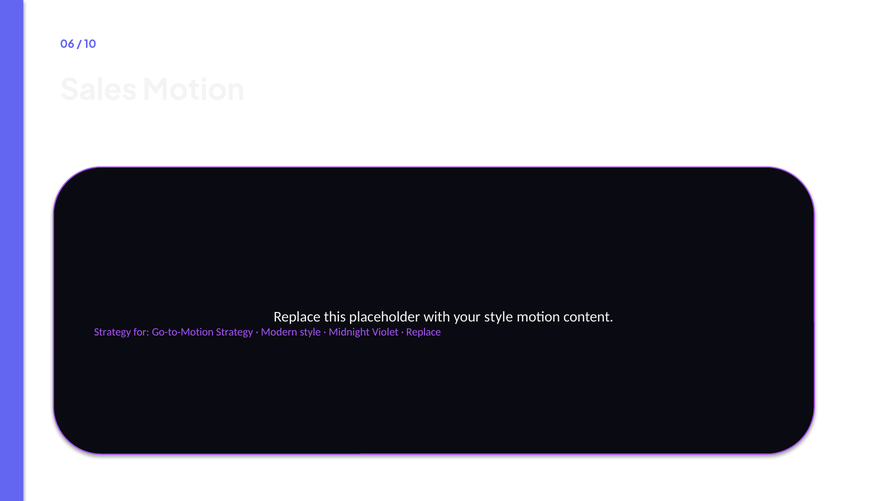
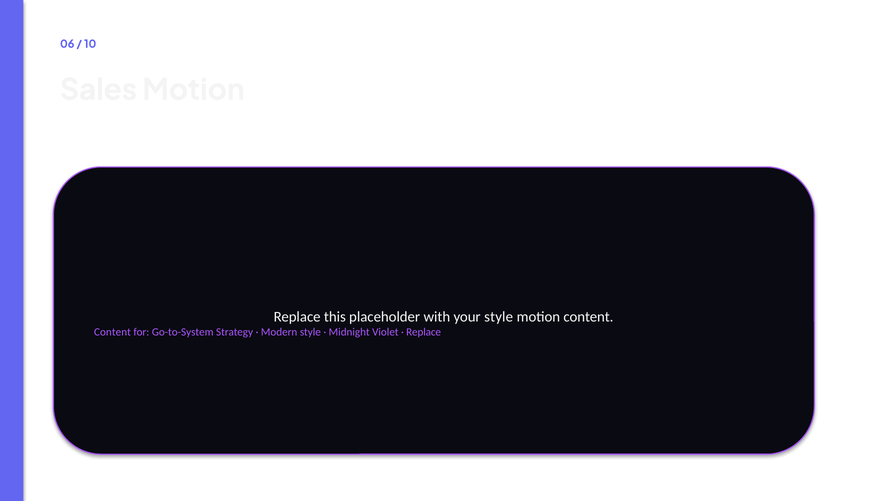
Strategy: Strategy -> Content (112, 332)
Go-to-Motion: Go-to-Motion -> Go-to-System (183, 332)
